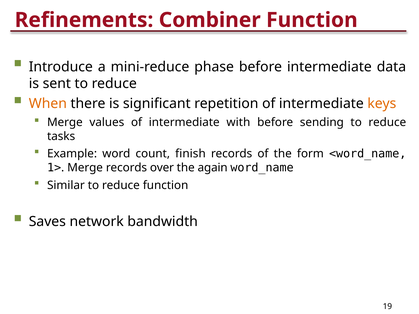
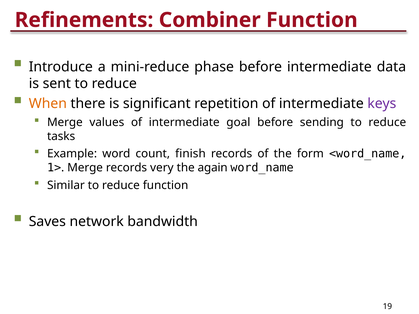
keys colour: orange -> purple (382, 104)
with: with -> goal (238, 123)
over: over -> very (162, 168)
